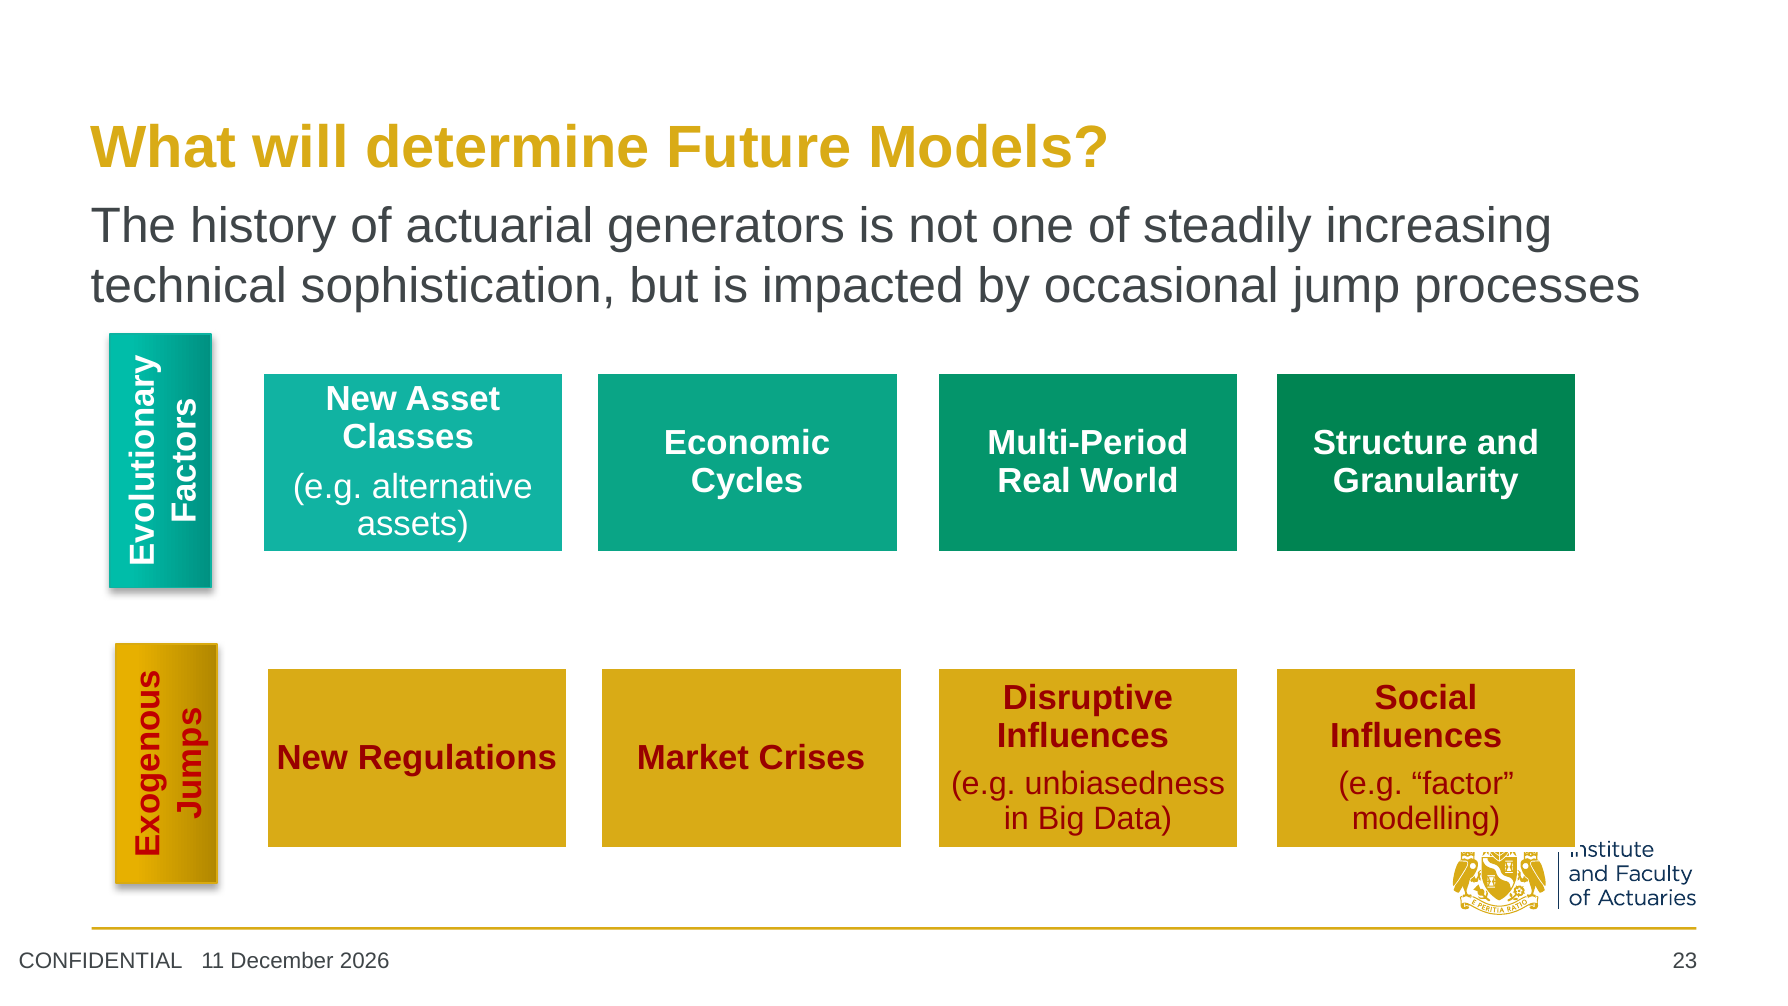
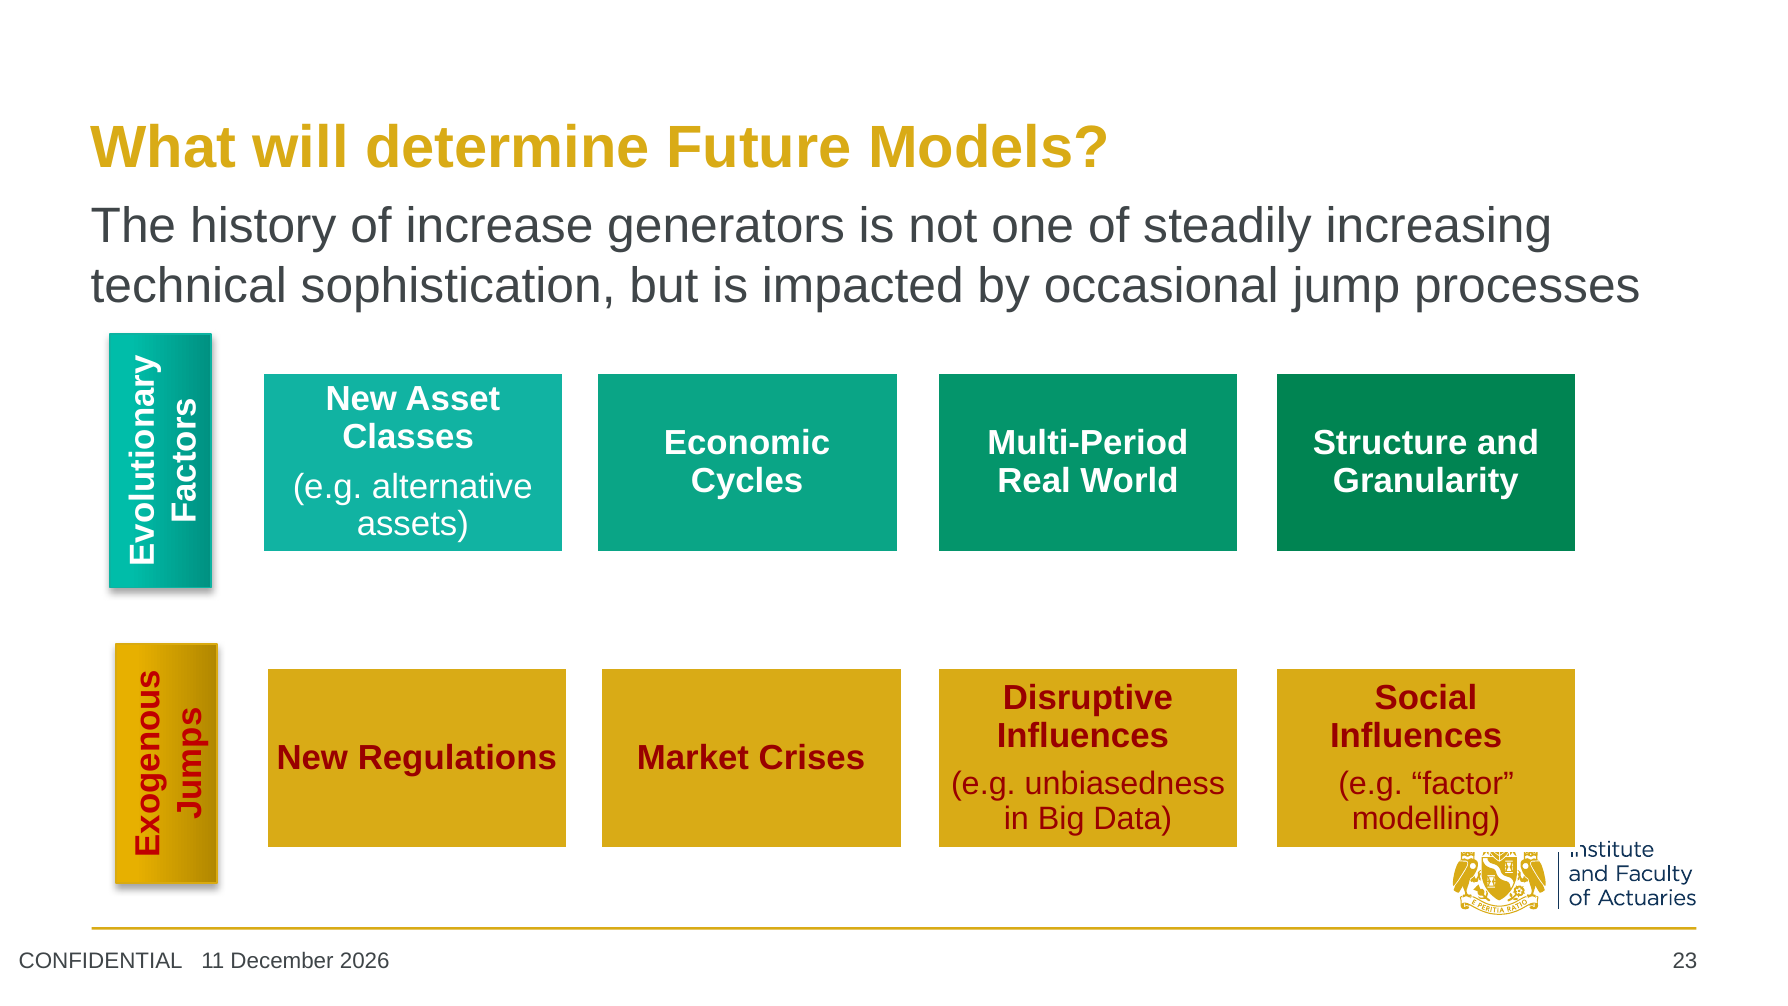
actuarial: actuarial -> increase (500, 226)
